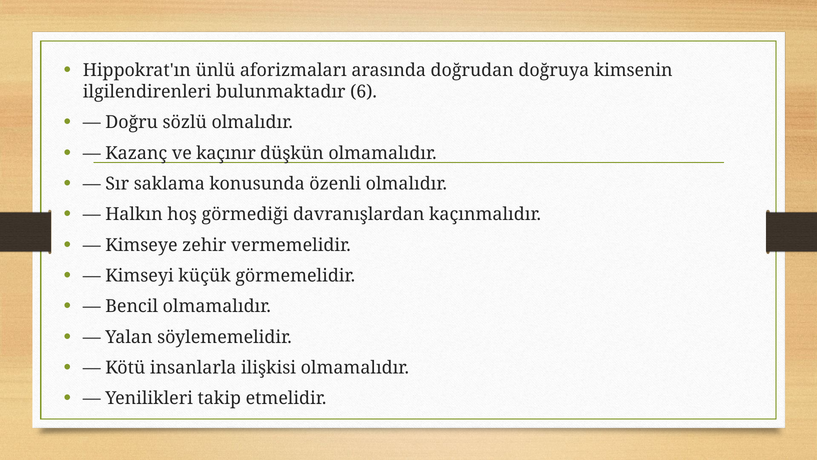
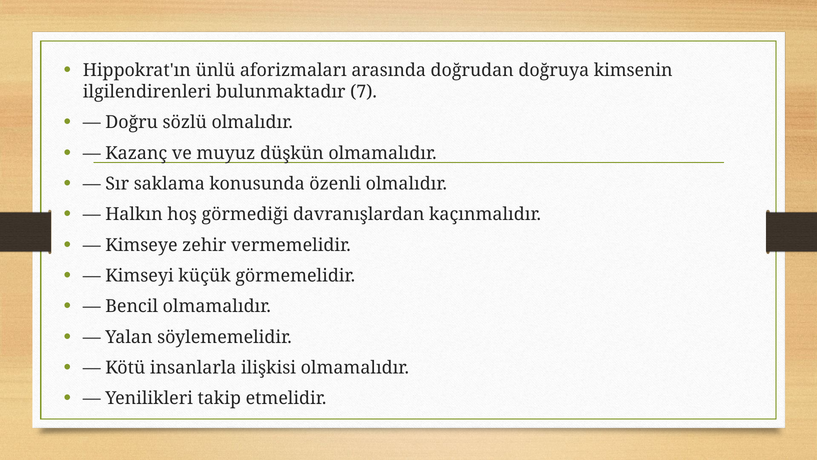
6: 6 -> 7 (364, 92)
kaçınır: kaçınır -> muyuz (226, 153)
